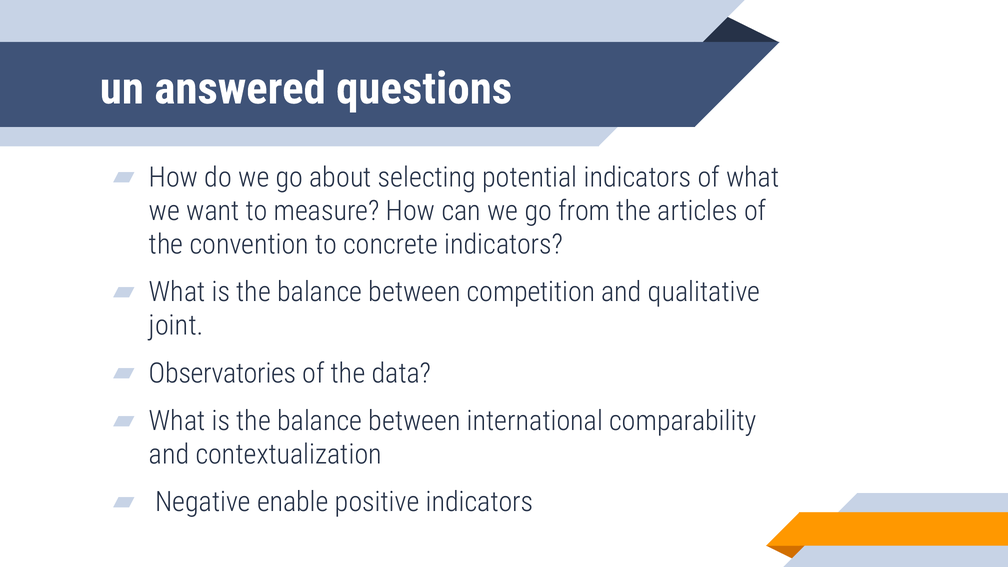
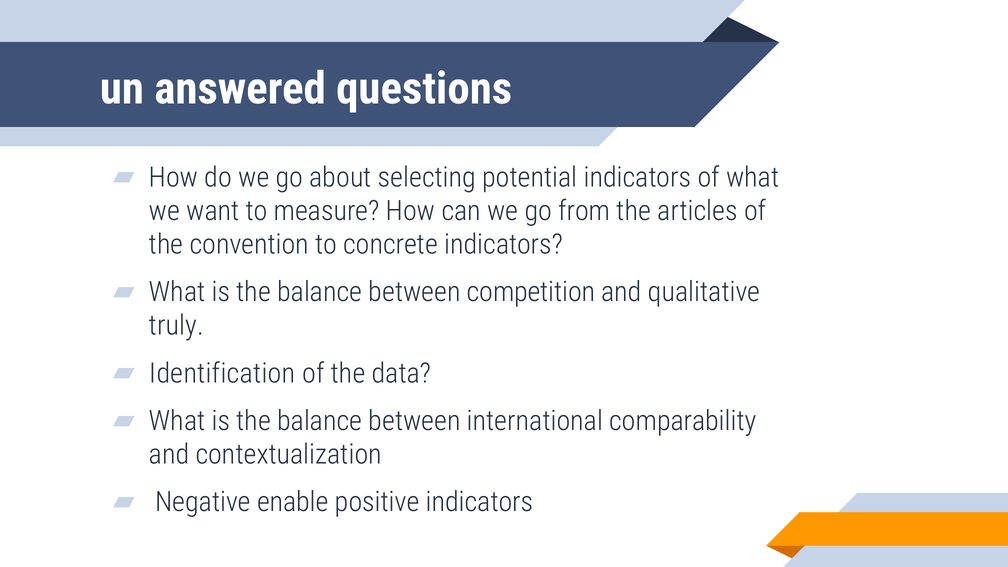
joint: joint -> truly (176, 326)
Observatories: Observatories -> Identification (222, 373)
